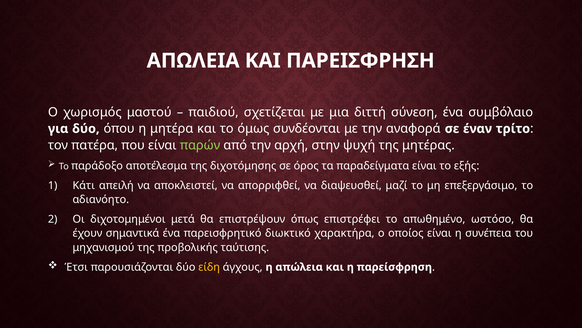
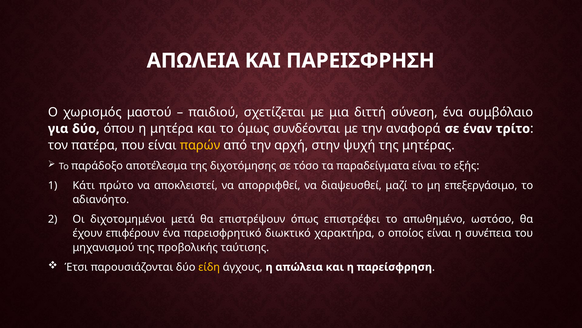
παρών colour: light green -> yellow (200, 145)
όρος: όρος -> τόσο (306, 166)
απειλή: απειλή -> πρώτο (116, 185)
σημαντικά: σημαντικά -> επιφέρουν (133, 233)
